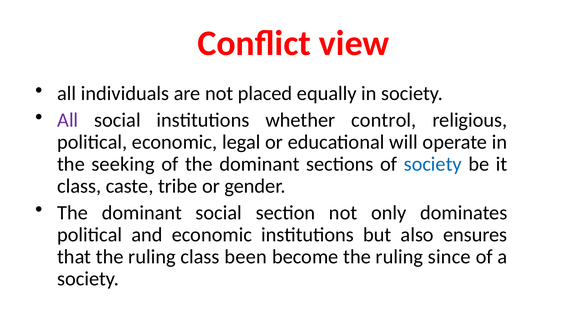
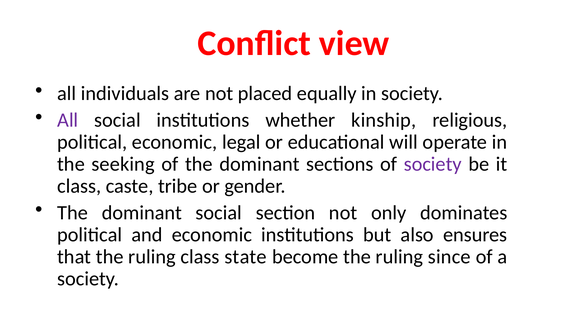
control: control -> kinship (384, 120)
society colour: blue -> purple (433, 164)
been: been -> state (246, 257)
